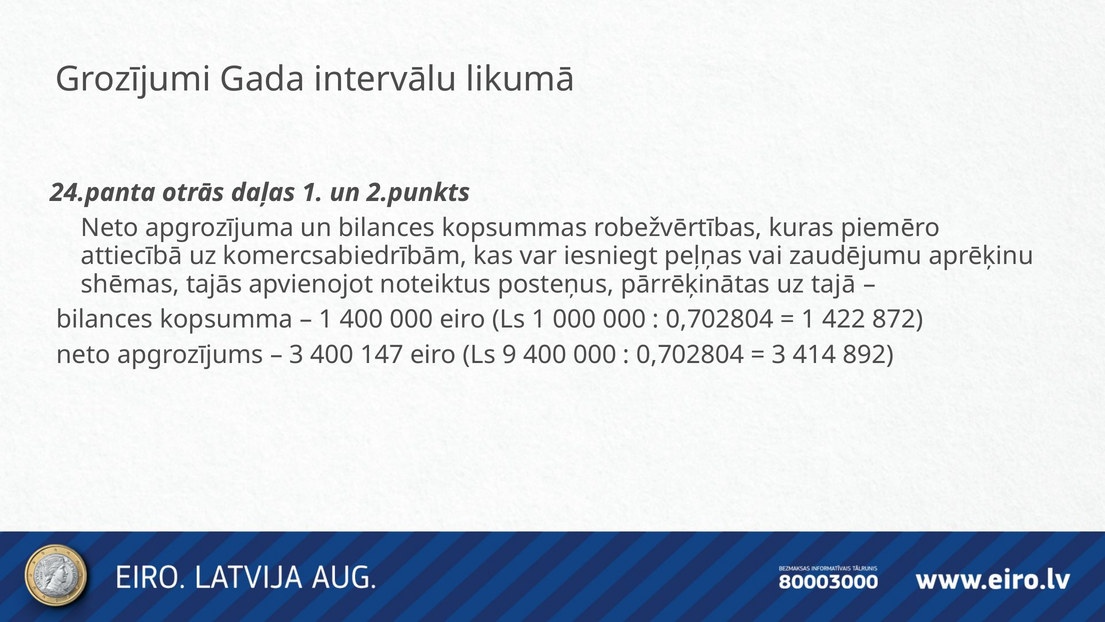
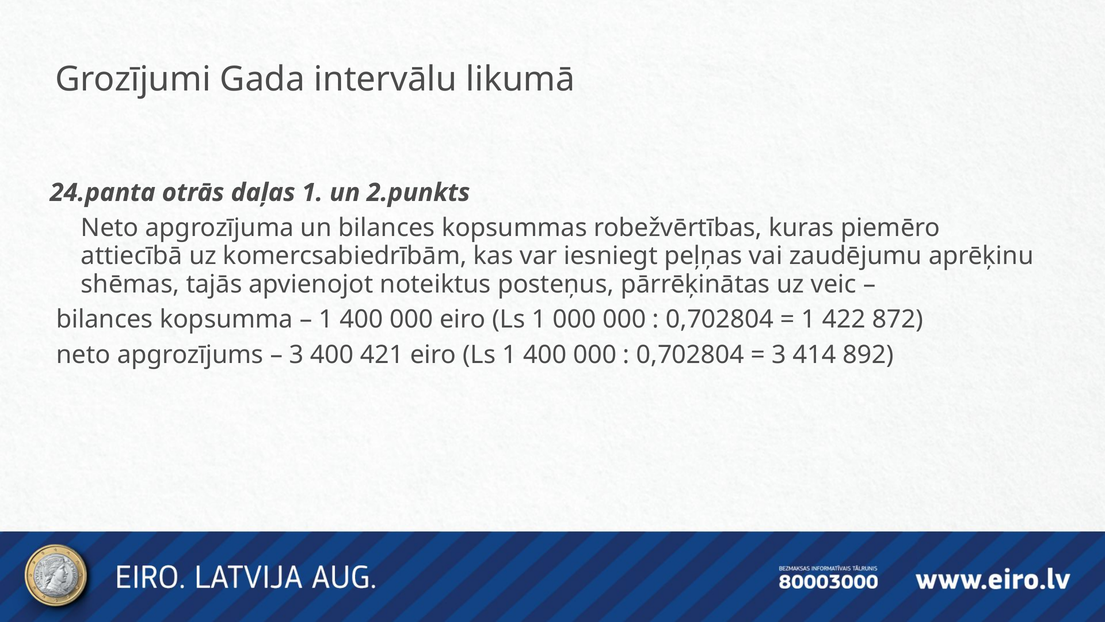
tajā: tajā -> veic (834, 284)
147: 147 -> 421 (382, 355)
9: 9 -> 1 (509, 355)
